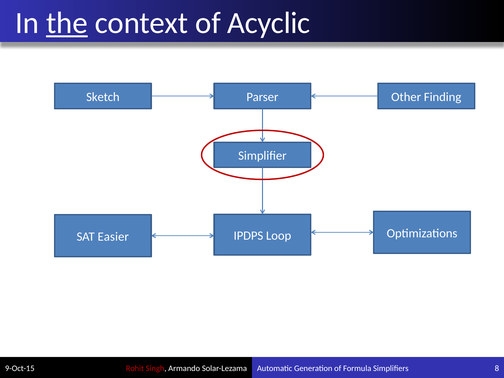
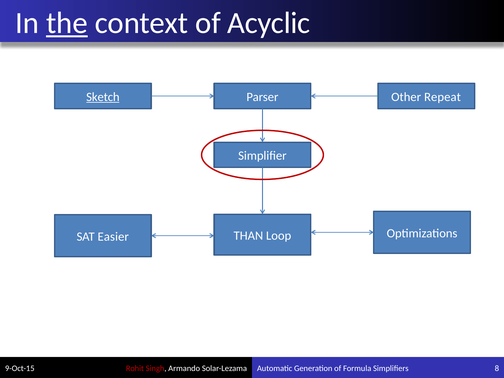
Sketch underline: none -> present (103, 97)
Finding: Finding -> Repeat (443, 97)
IPDPS: IPDPS -> THAN (248, 236)
